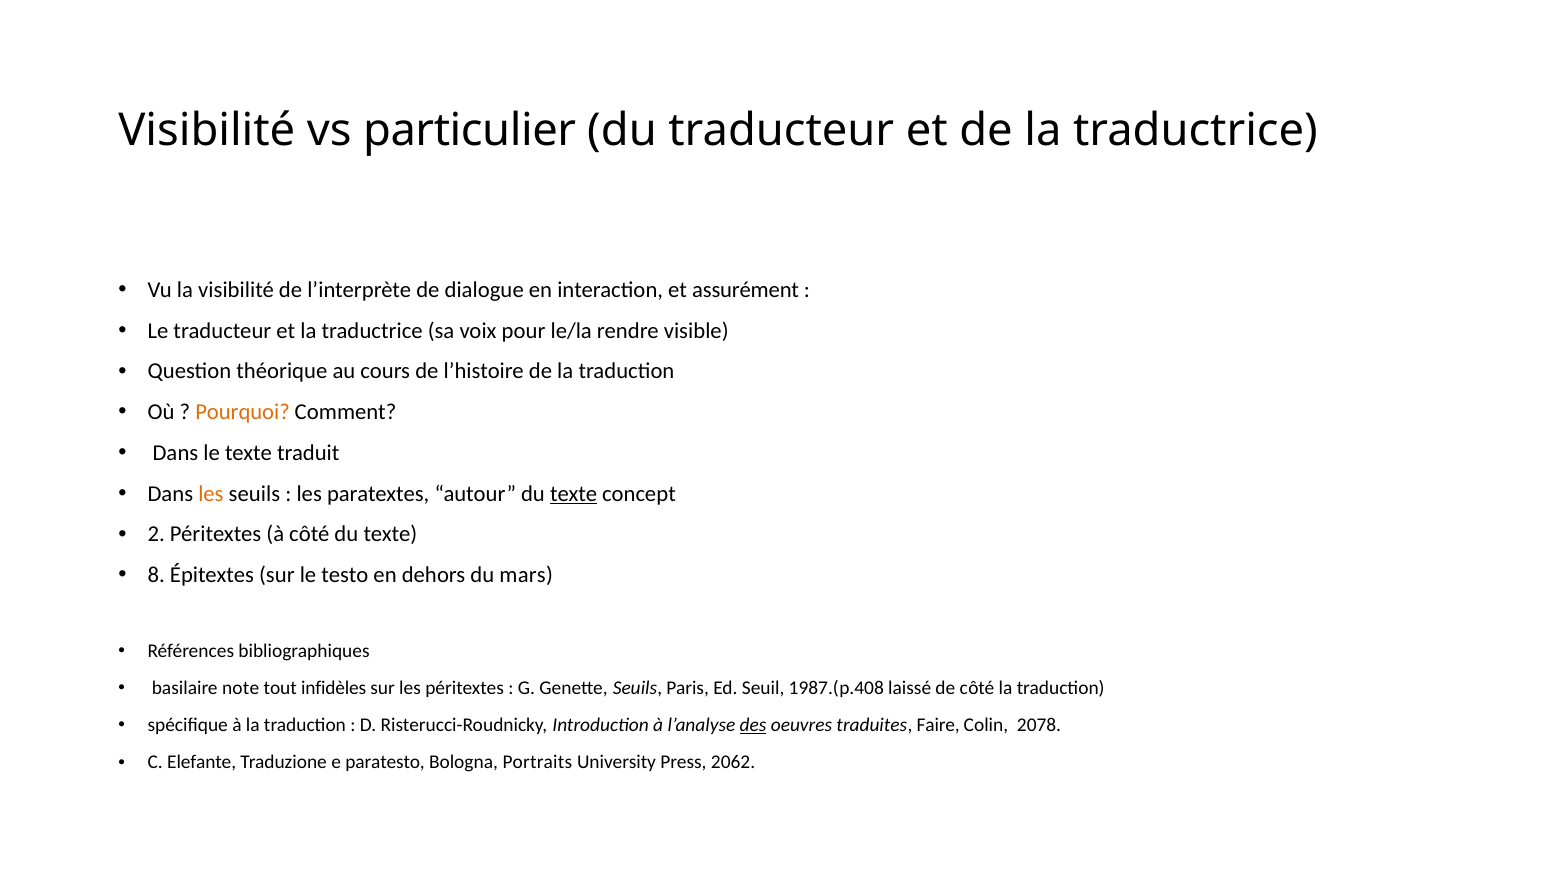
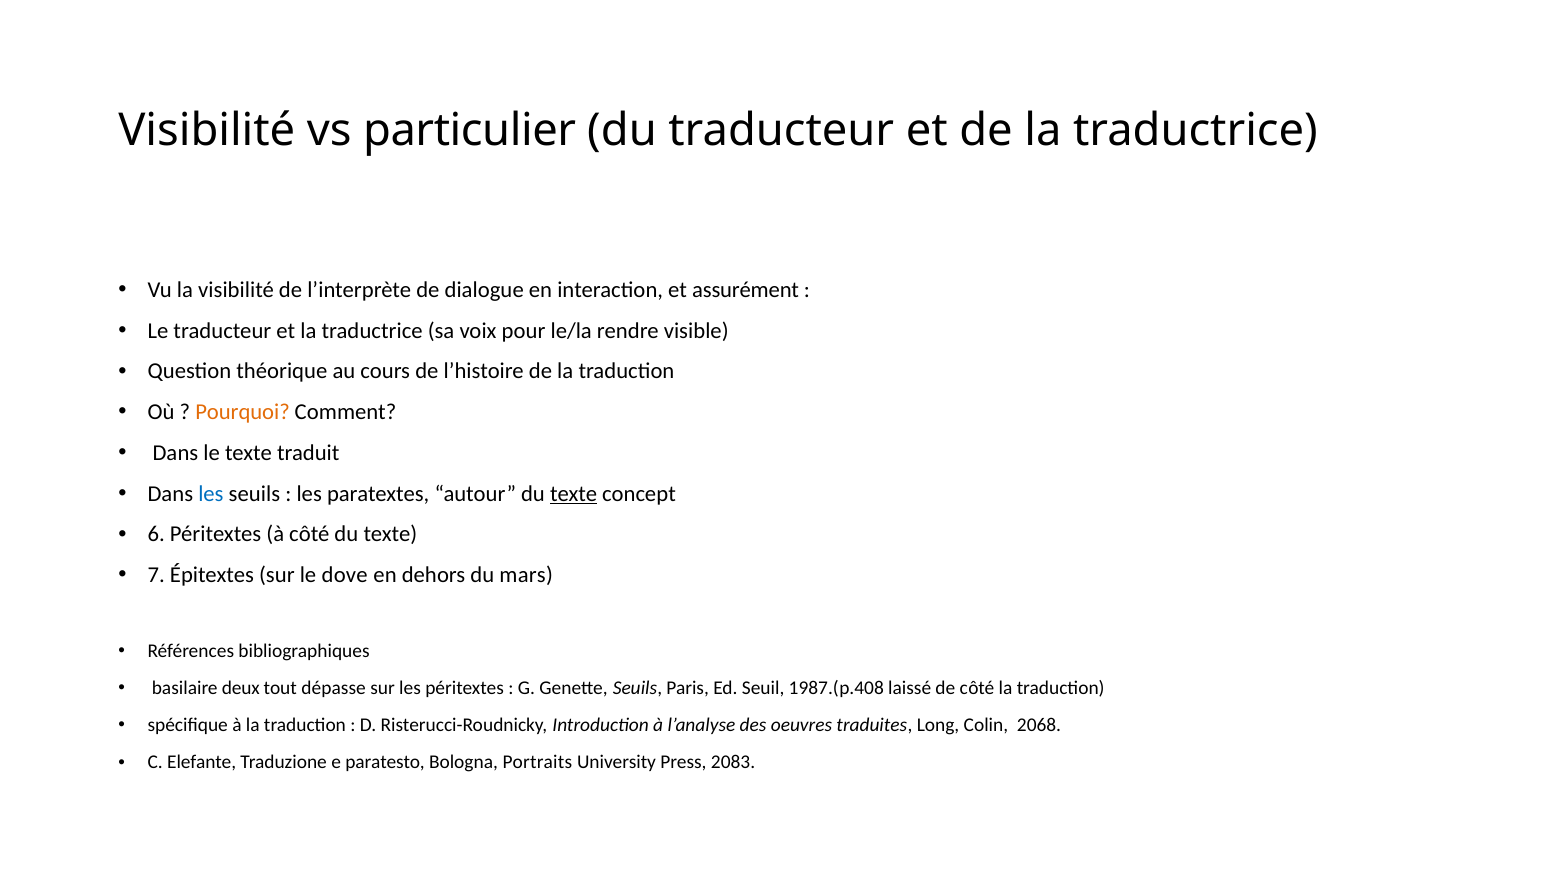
les colour: orange -> blue (211, 494)
2: 2 -> 6 (156, 534)
8: 8 -> 7 (156, 575)
testo: testo -> dove (345, 575)
note: note -> deux (241, 688)
infidèles: infidèles -> dépasse (334, 688)
des underline: present -> none (753, 726)
Faire: Faire -> Long (938, 726)
2078: 2078 -> 2068 (1039, 726)
2062: 2062 -> 2083 (733, 763)
